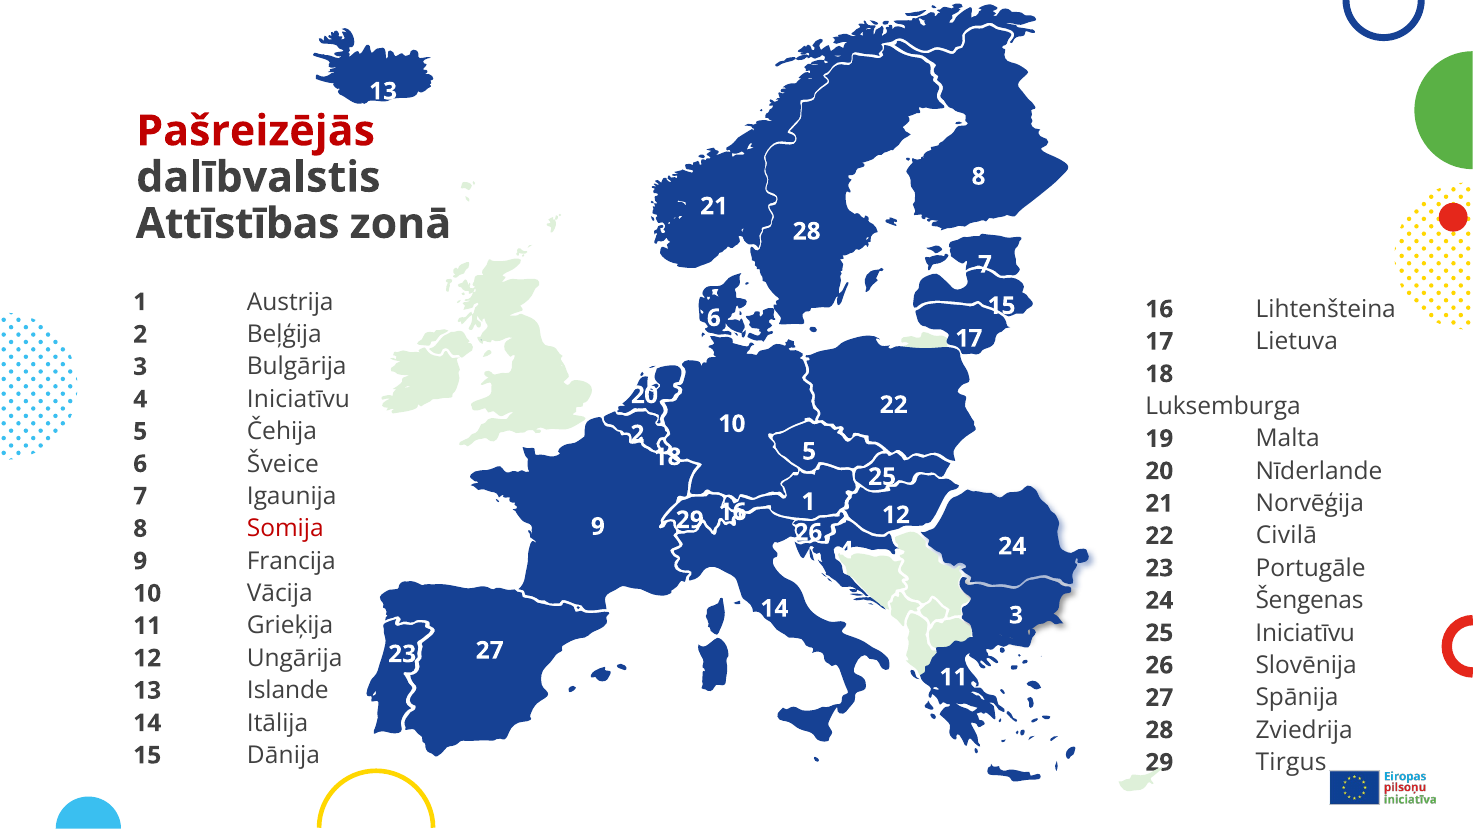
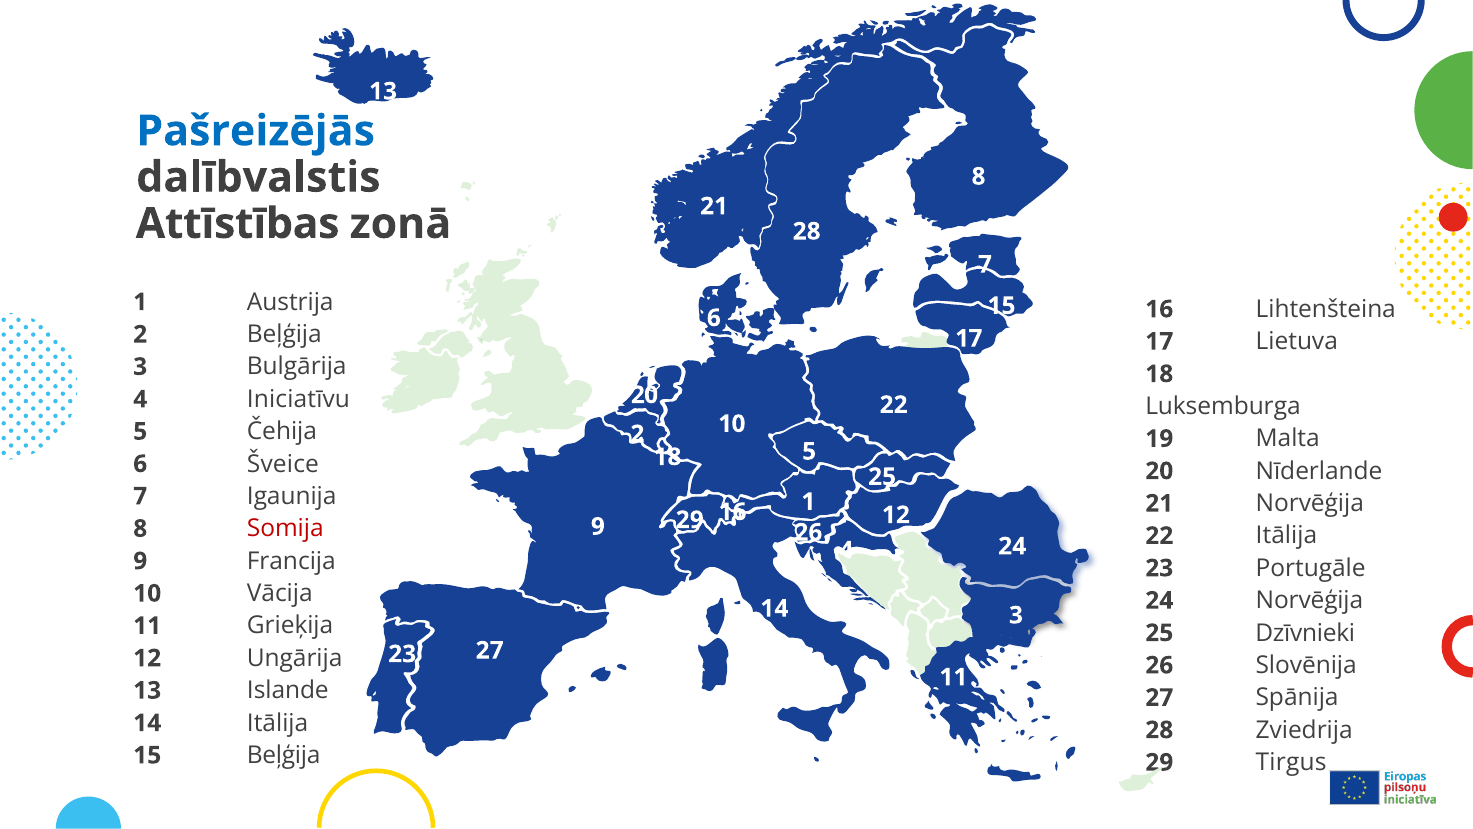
Pašreizējās colour: red -> blue (256, 131)
22 Civilā: Civilā -> Itālija (1286, 536)
24 Šengenas: Šengenas -> Norvēģija (1309, 600)
25 Iniciatīvu: Iniciatīvu -> Dzīvnieki (1305, 633)
15 Dānija: Dānija -> Beļģija (284, 755)
